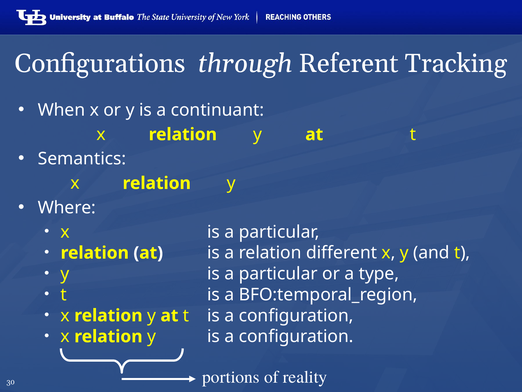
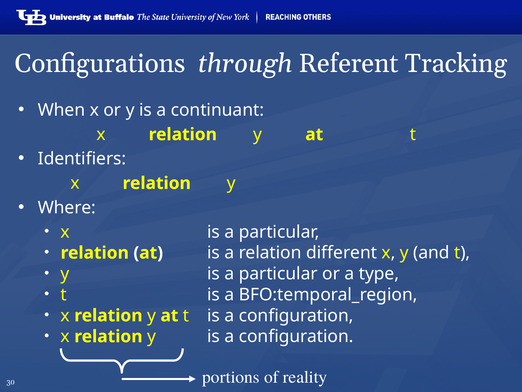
Semantics: Semantics -> Identifiers (82, 159)
